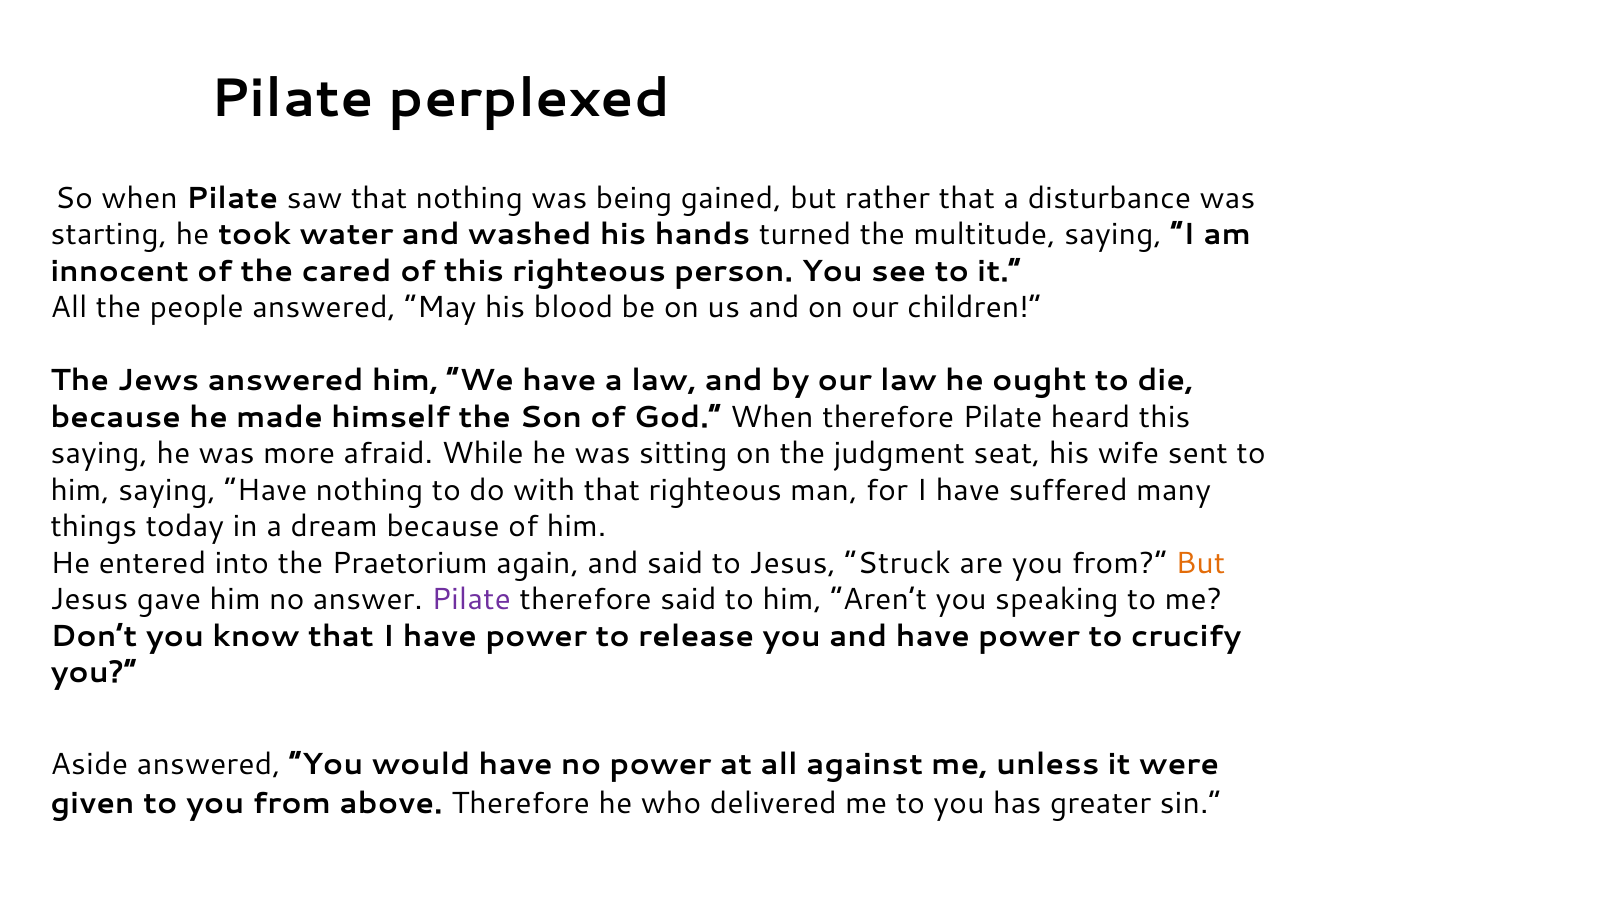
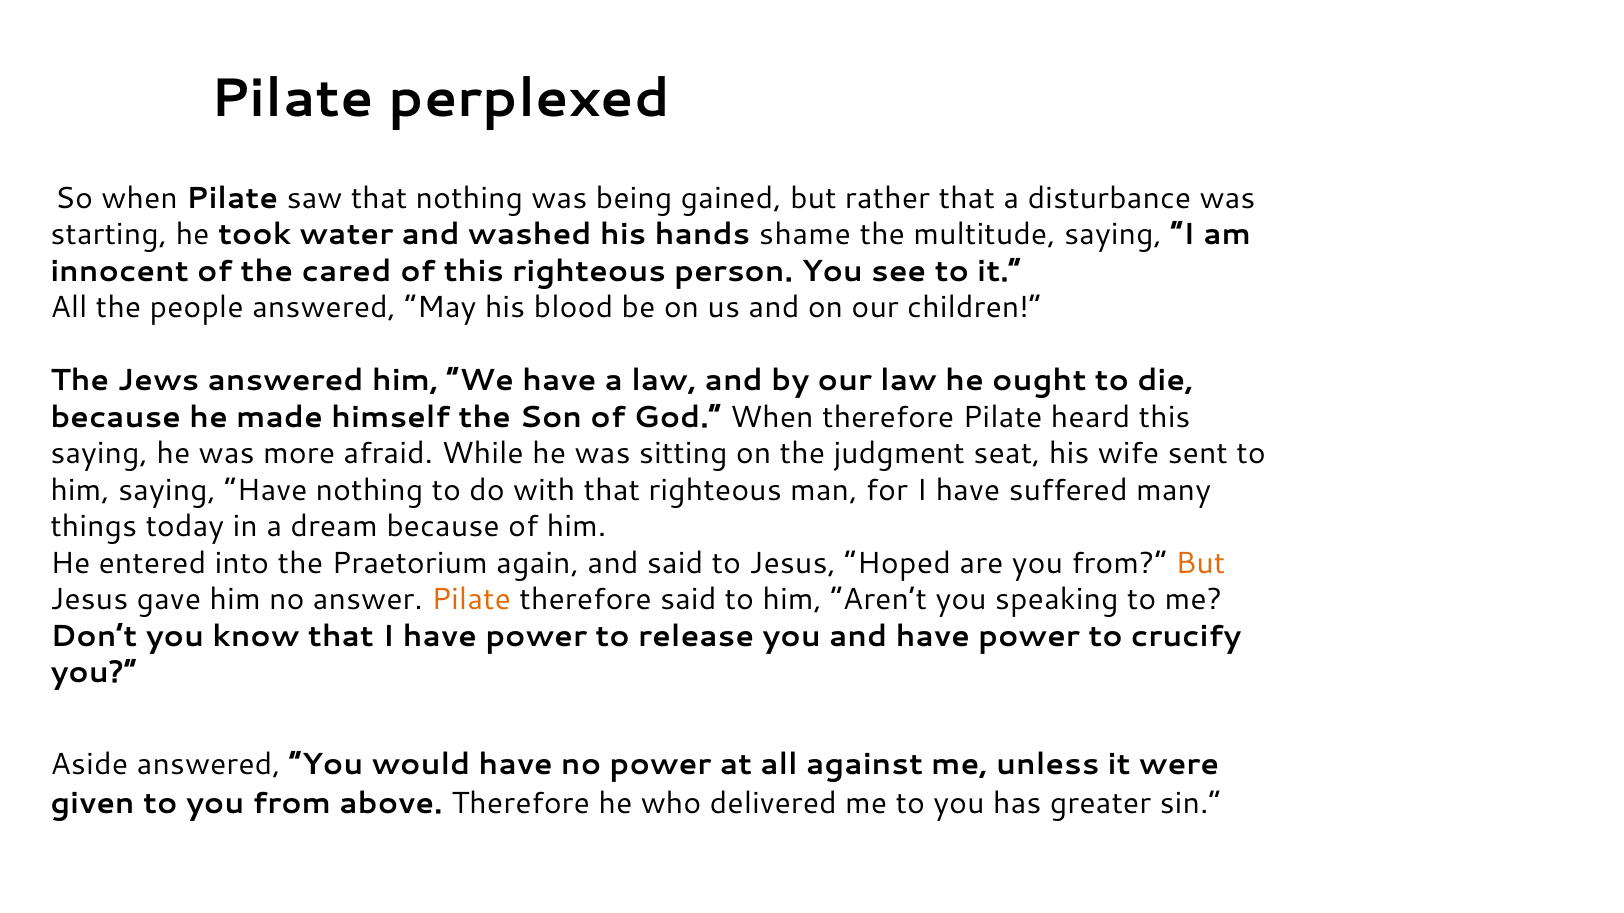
turned: turned -> shame (805, 235)
Struck: Struck -> Hoped (898, 564)
Pilate colour: purple -> orange (471, 600)
